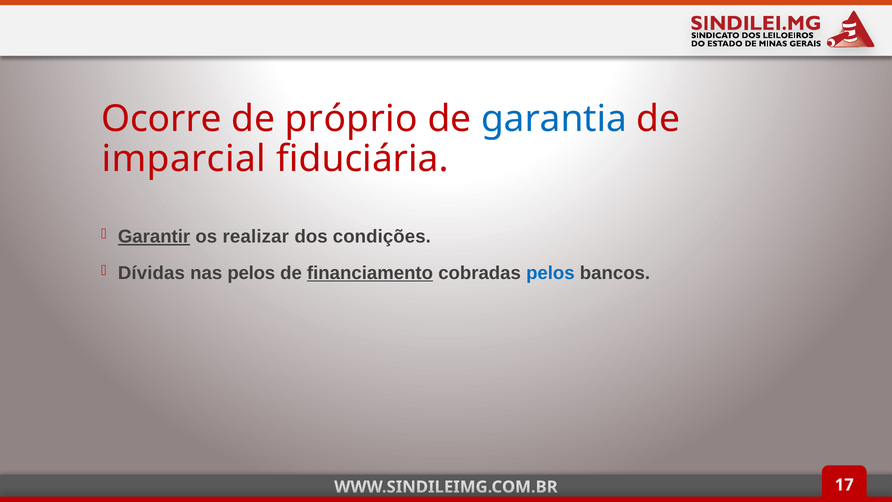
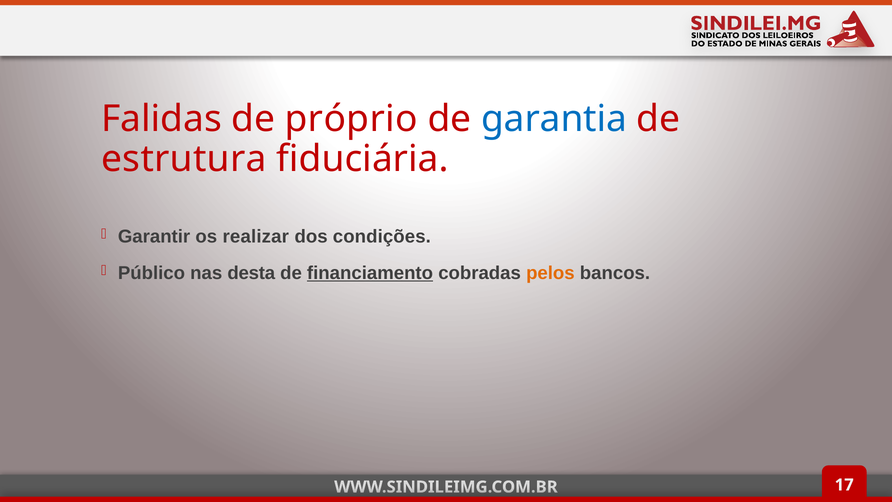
Ocorre: Ocorre -> Falidas (162, 119)
imparcial: imparcial -> estrutura (184, 159)
Garantir underline: present -> none (154, 237)
Dívidas: Dívidas -> Público (151, 273)
nas pelos: pelos -> desta (251, 273)
pelos colour: blue -> orange (550, 273)
